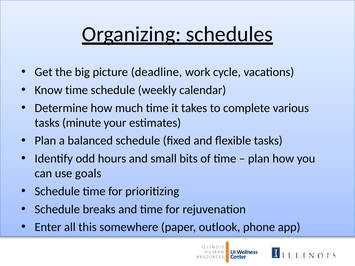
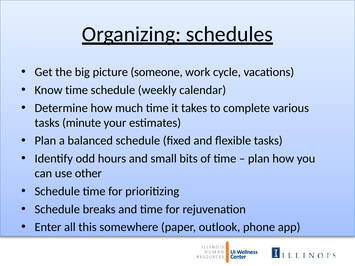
deadline: deadline -> someone (157, 72)
goals: goals -> other (88, 174)
